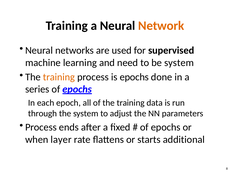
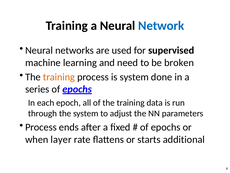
Network colour: orange -> blue (161, 26)
be system: system -> broken (179, 62)
is epochs: epochs -> system (134, 77)
